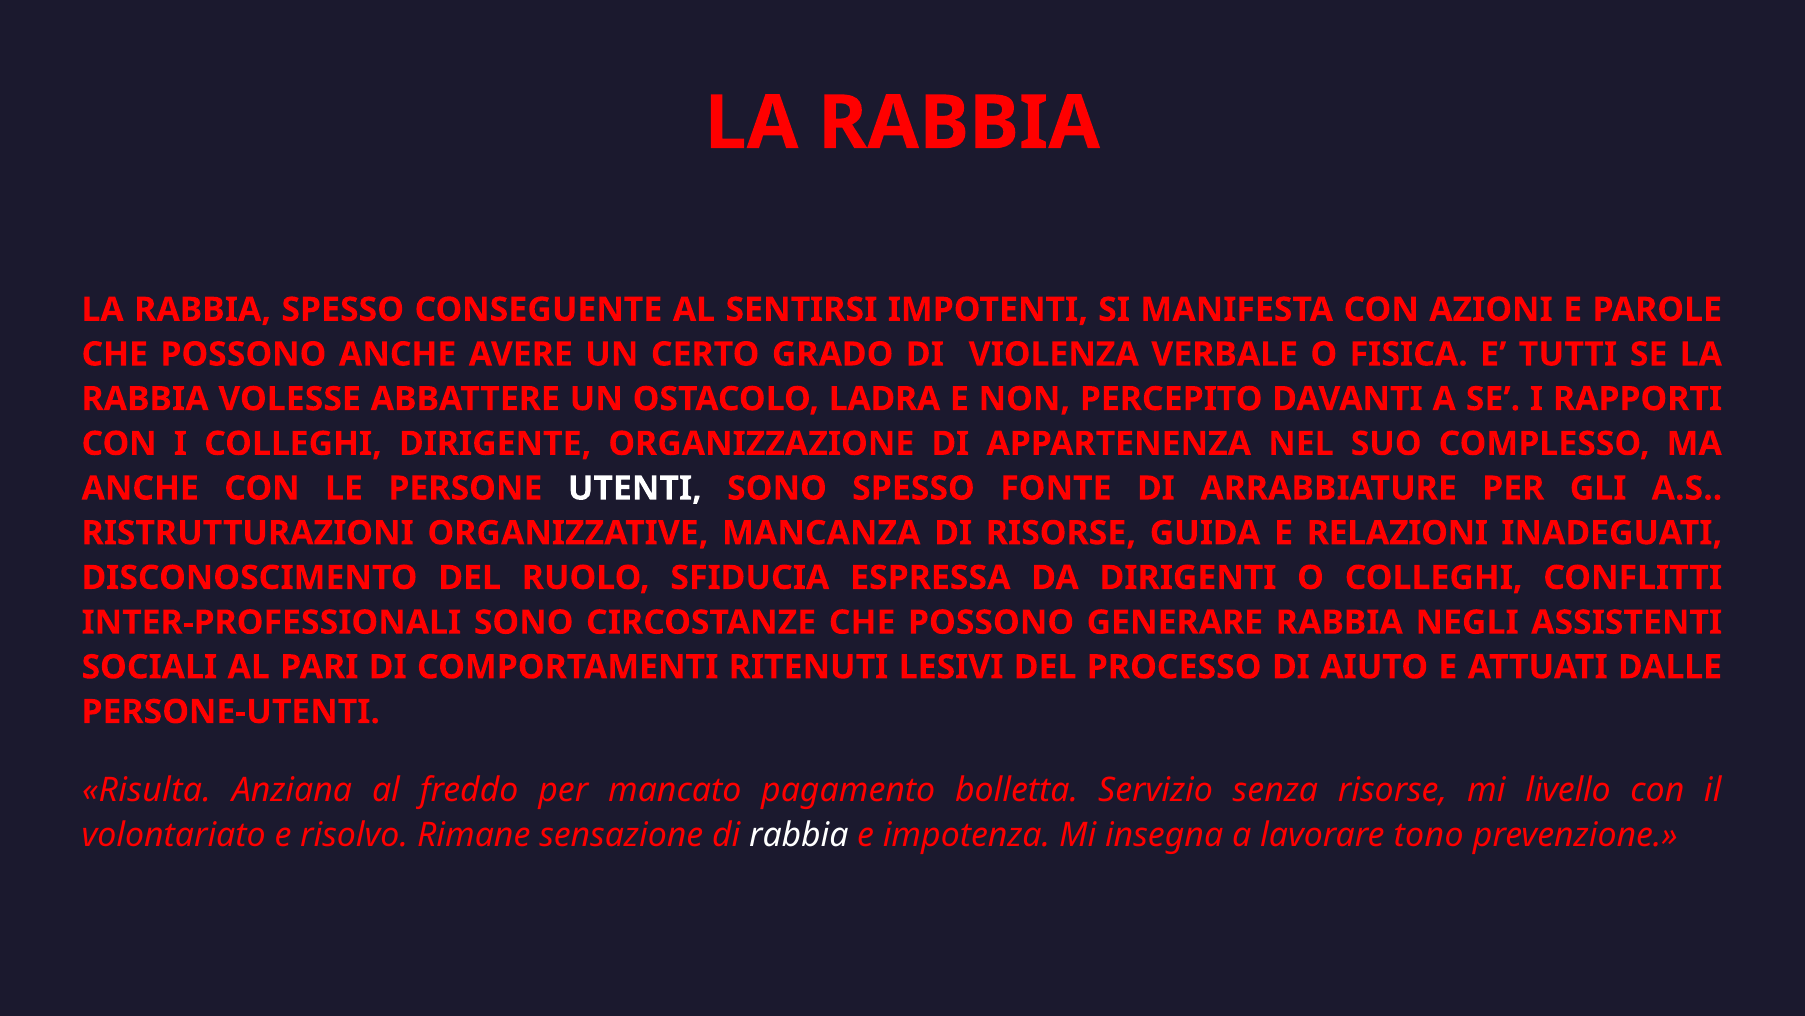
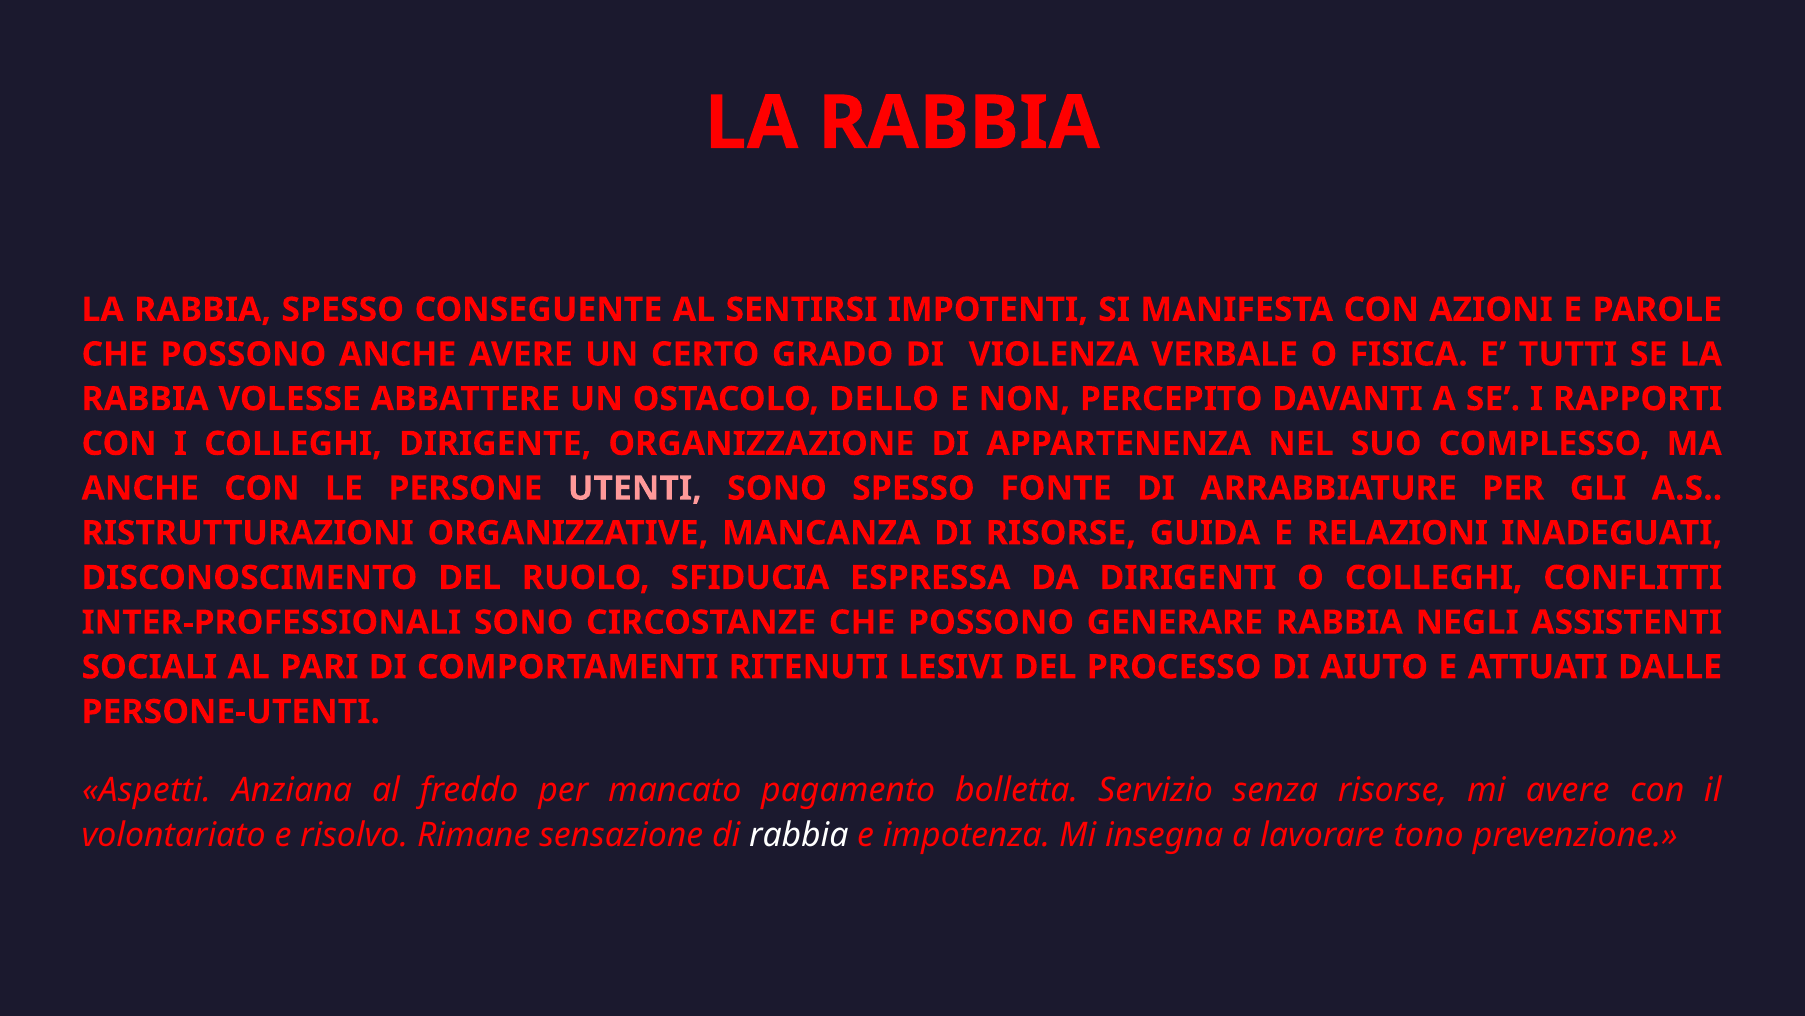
LADRA: LADRA -> DELLO (884, 399)
UTENTI colour: white -> pink (635, 488)
Risulta: Risulta -> Aspetti (147, 790)
mi livello: livello -> avere (1568, 790)
